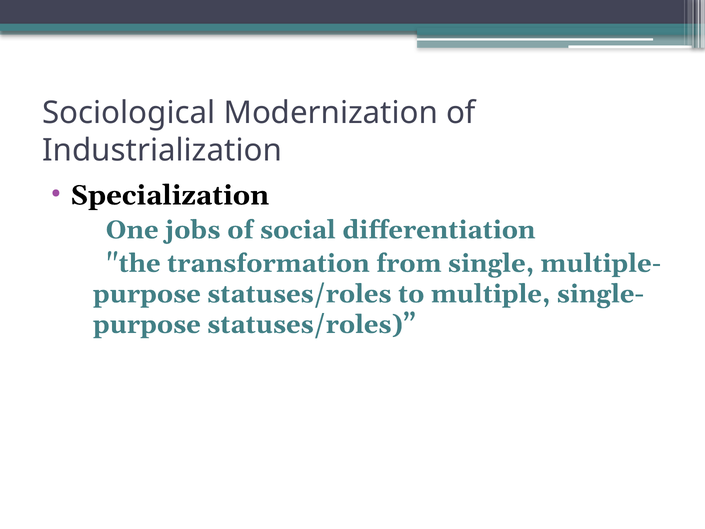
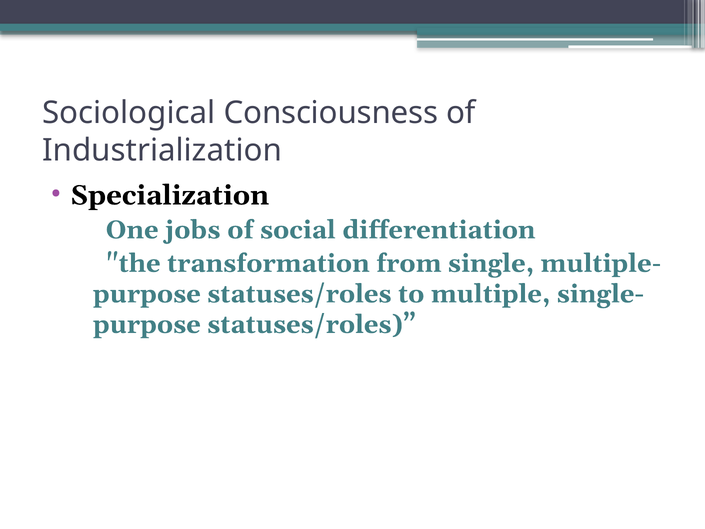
Modernization: Modernization -> Consciousness (331, 113)
